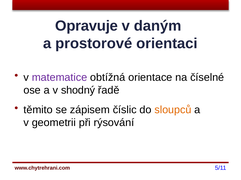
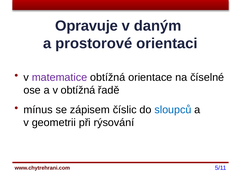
v shodný: shodný -> obtížná (78, 91)
těmito: těmito -> mínus (38, 110)
sloupců colour: orange -> blue (173, 110)
